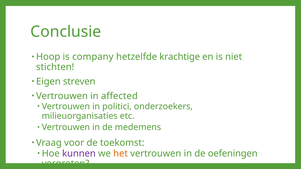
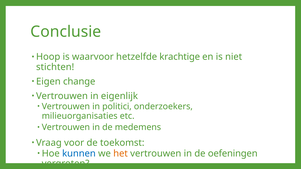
company: company -> waarvoor (93, 57)
streven: streven -> change (79, 82)
affected: affected -> eigenlijk (119, 96)
kunnen colour: purple -> blue (79, 154)
